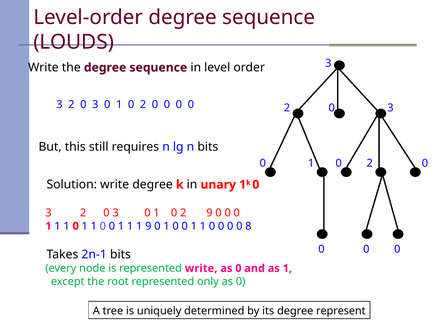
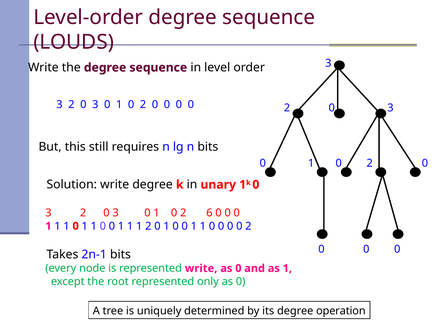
2 9: 9 -> 6 (209, 213)
1 1 9: 9 -> 2 (148, 226)
0 0 8: 8 -> 2 (248, 226)
represent: represent -> operation (341, 311)
